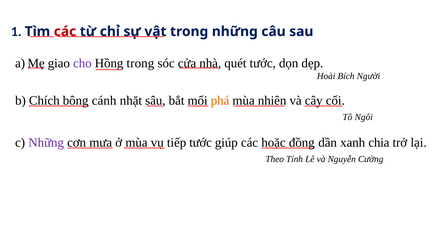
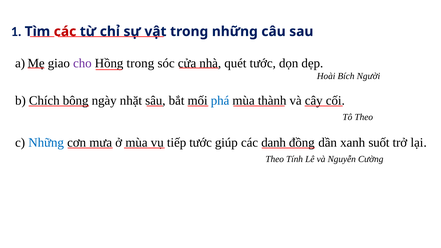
cánh: cánh -> ngày (104, 101)
phá colour: orange -> blue (220, 101)
nhiên: nhiên -> thành (272, 101)
Tô Ngôi: Ngôi -> Theo (364, 117)
Những colour: purple -> blue (46, 143)
hoặc: hoặc -> danh (274, 143)
chia: chia -> suốt (379, 143)
